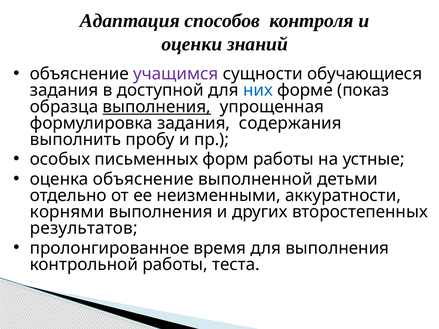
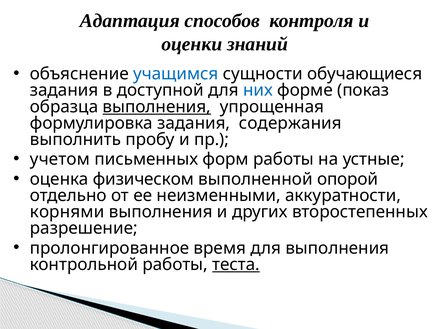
учащимся colour: purple -> blue (176, 74)
особых: особых -> учетом (60, 159)
оценка объяснение: объяснение -> физическом (143, 179)
детьми: детьми -> опорой (348, 179)
результатов: результатов -> разрешение (84, 228)
теста underline: none -> present (236, 265)
